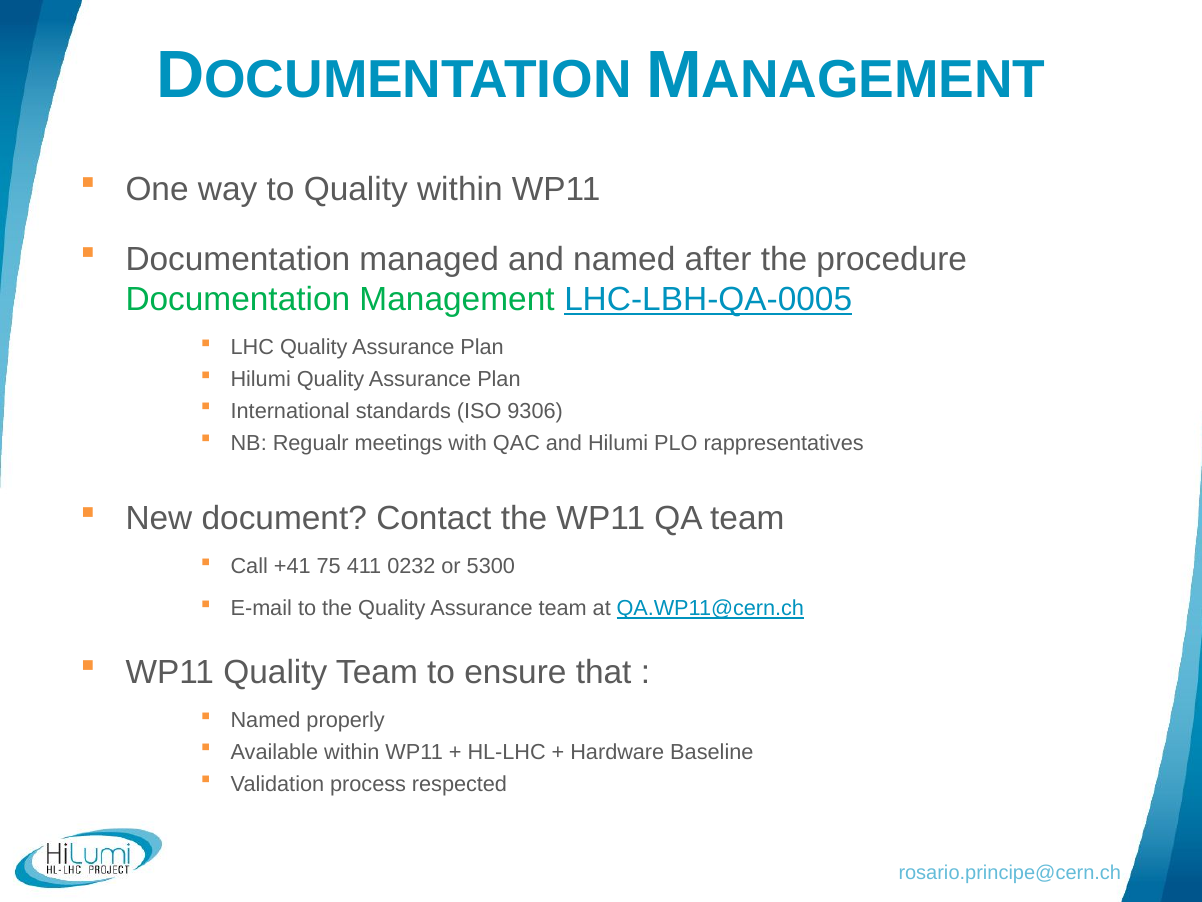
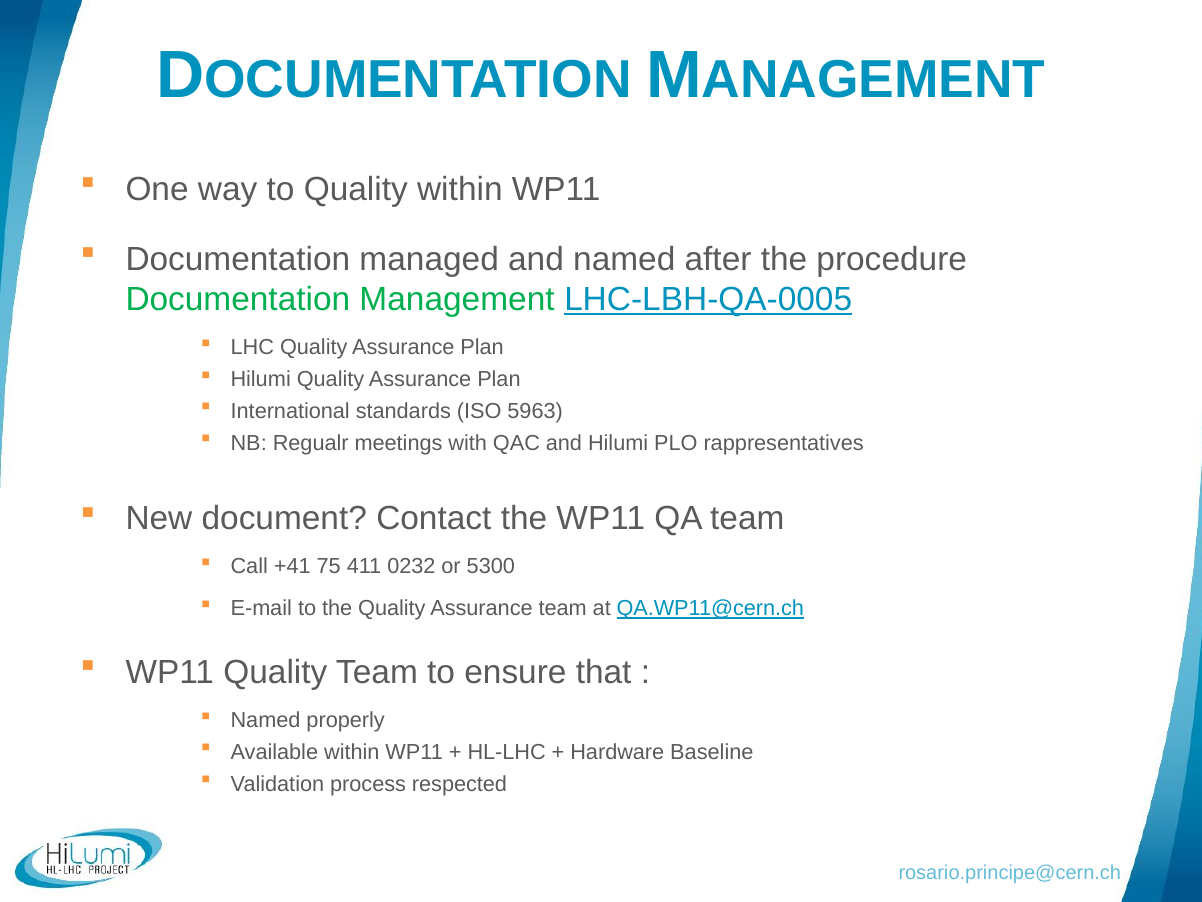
9306: 9306 -> 5963 (535, 411)
